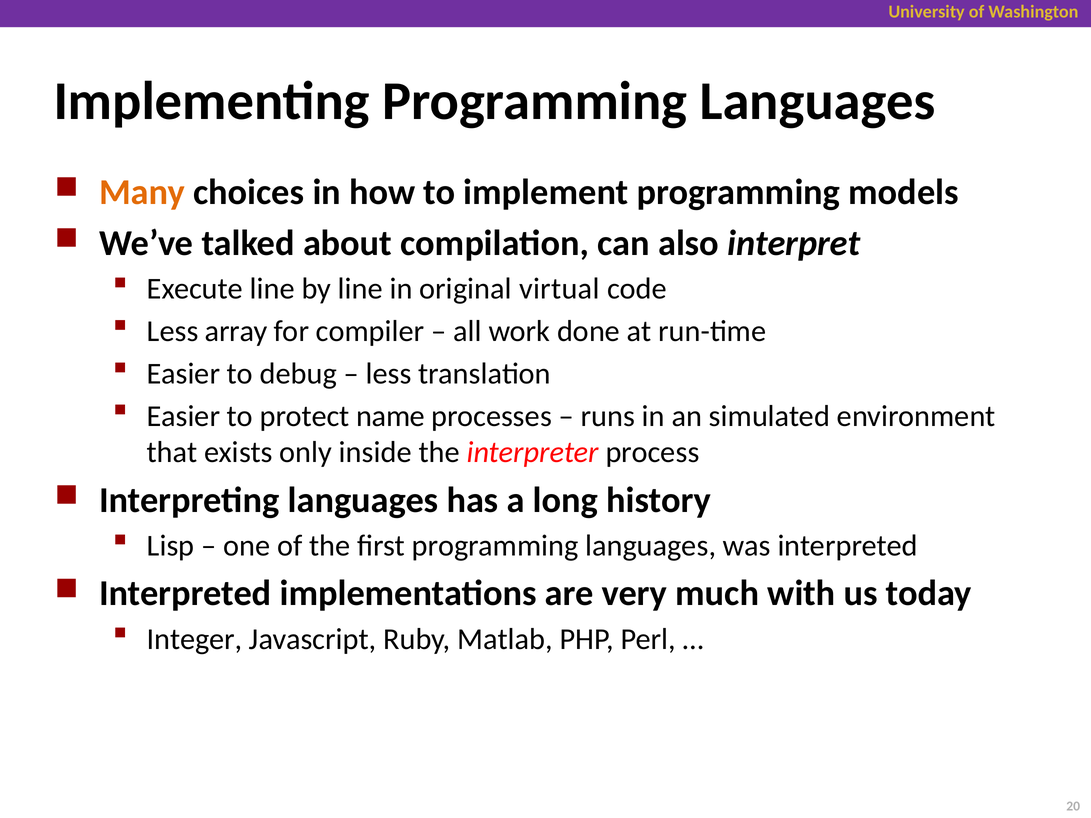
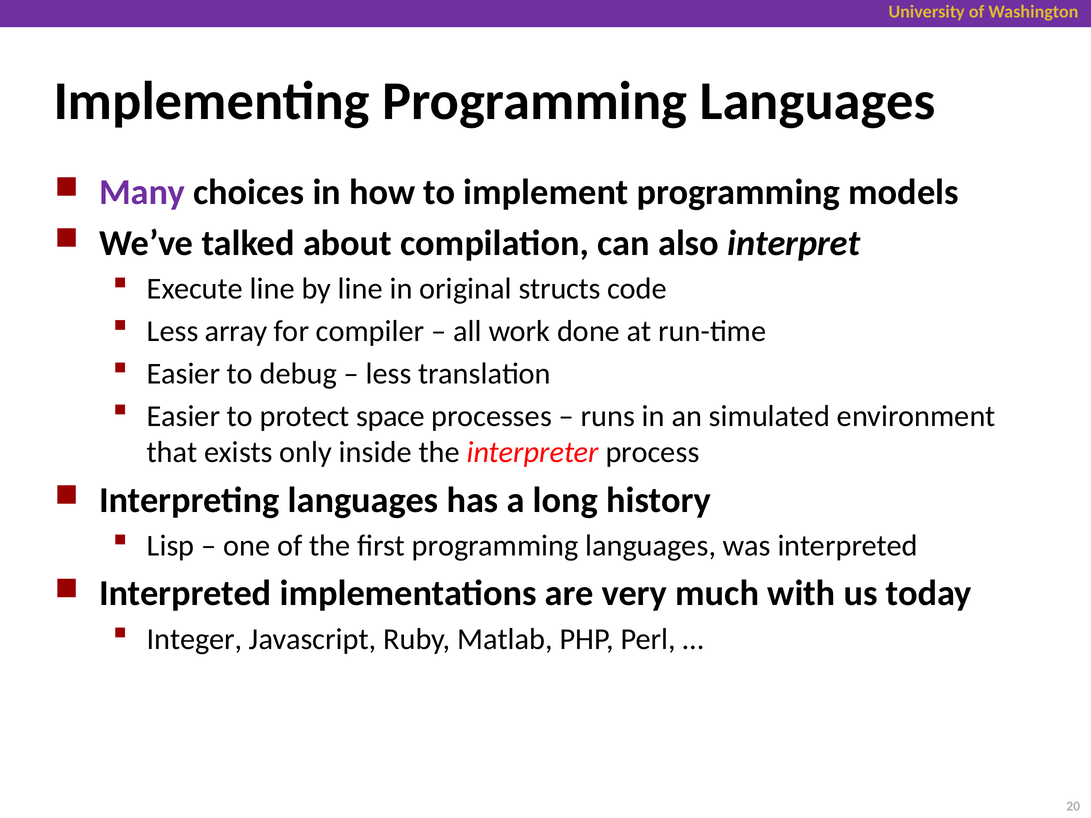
Many colour: orange -> purple (142, 192)
virtual: virtual -> structs (560, 289)
name: name -> space (391, 416)
